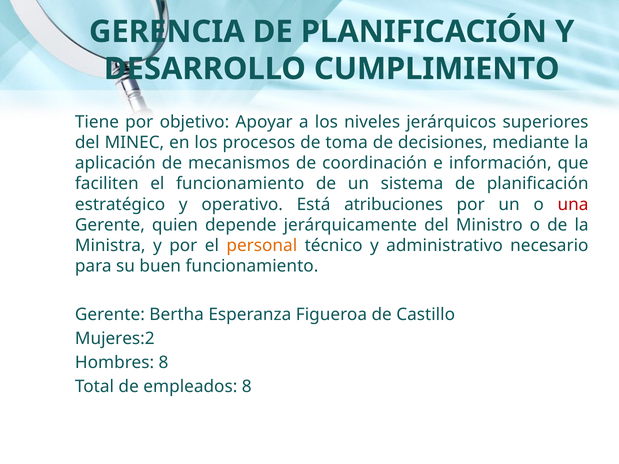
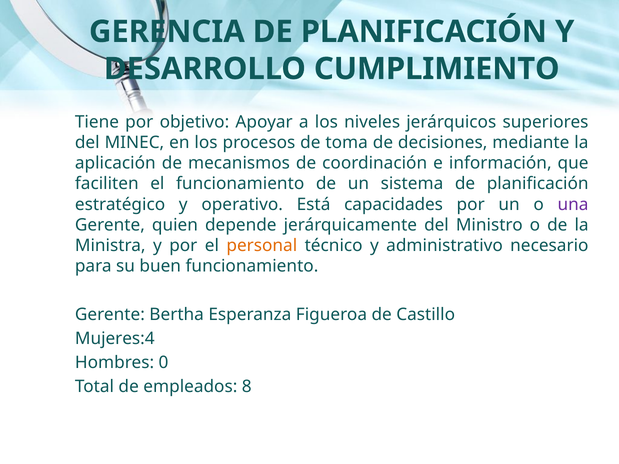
atribuciones: atribuciones -> capacidades (394, 205)
una colour: red -> purple (573, 205)
Mujeres:2: Mujeres:2 -> Mujeres:4 (115, 339)
Hombres 8: 8 -> 0 (164, 363)
